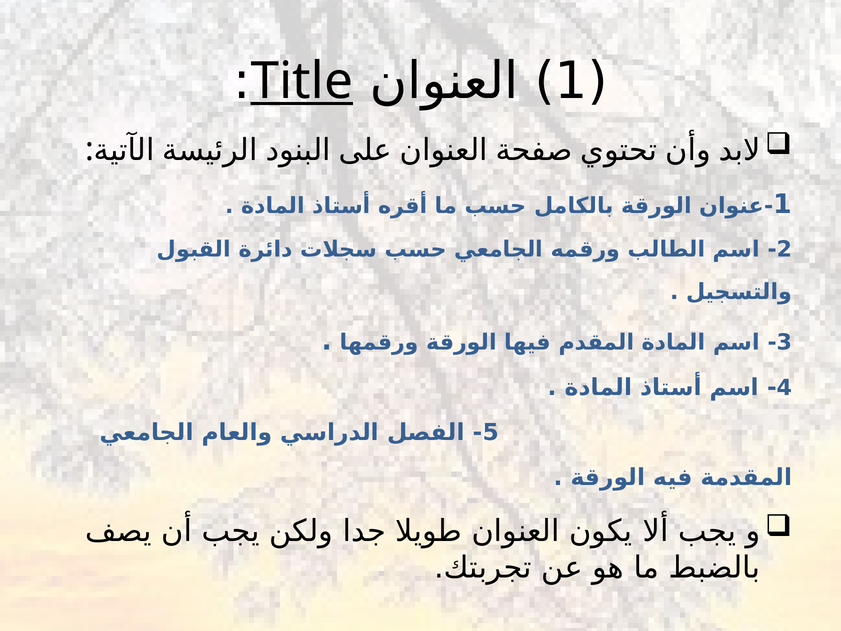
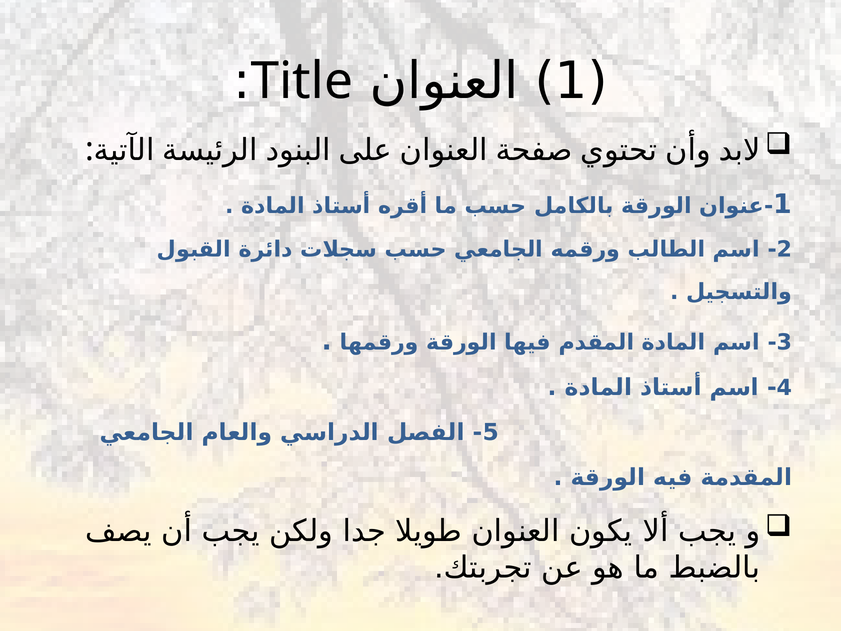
Title underline: present -> none (302, 81)
